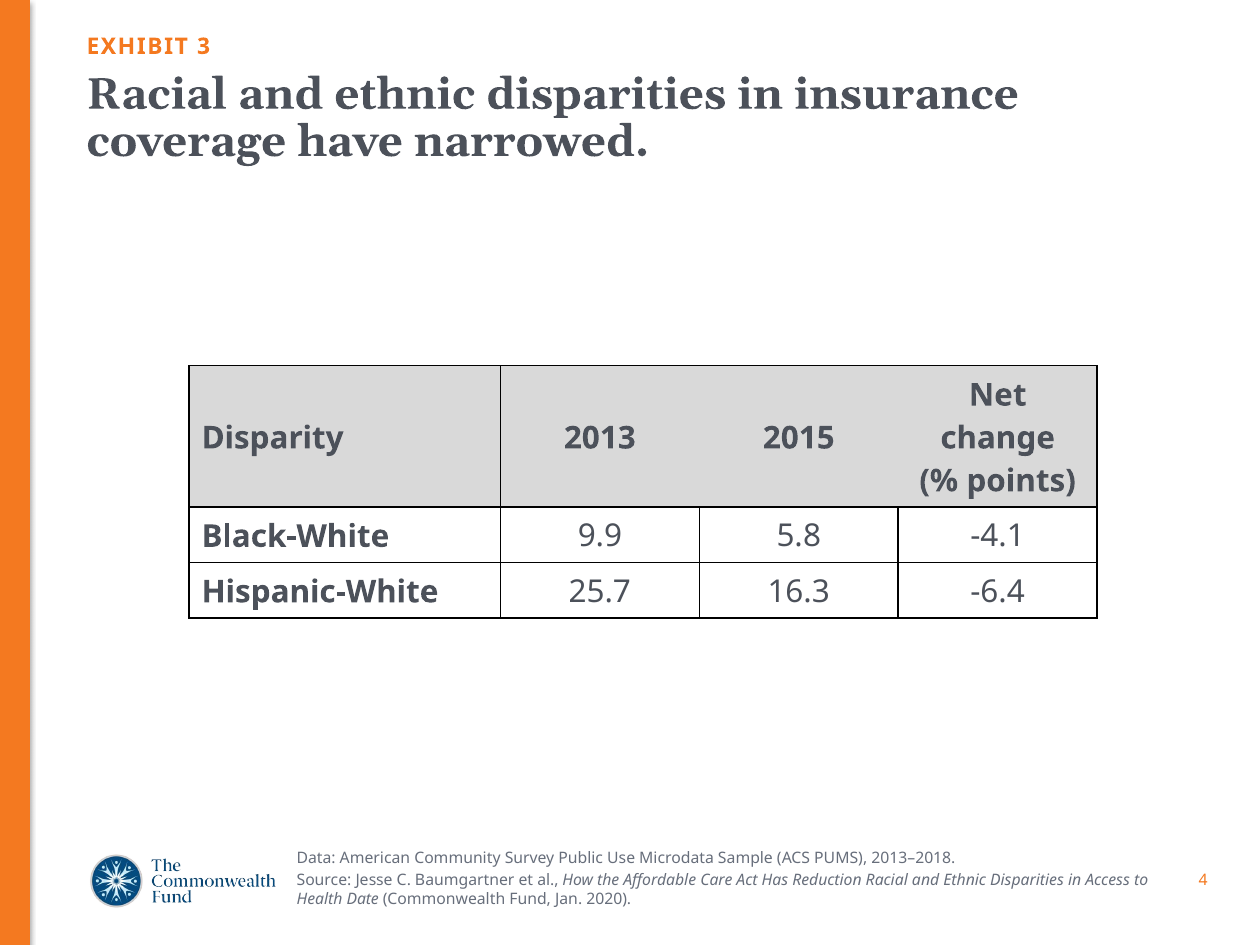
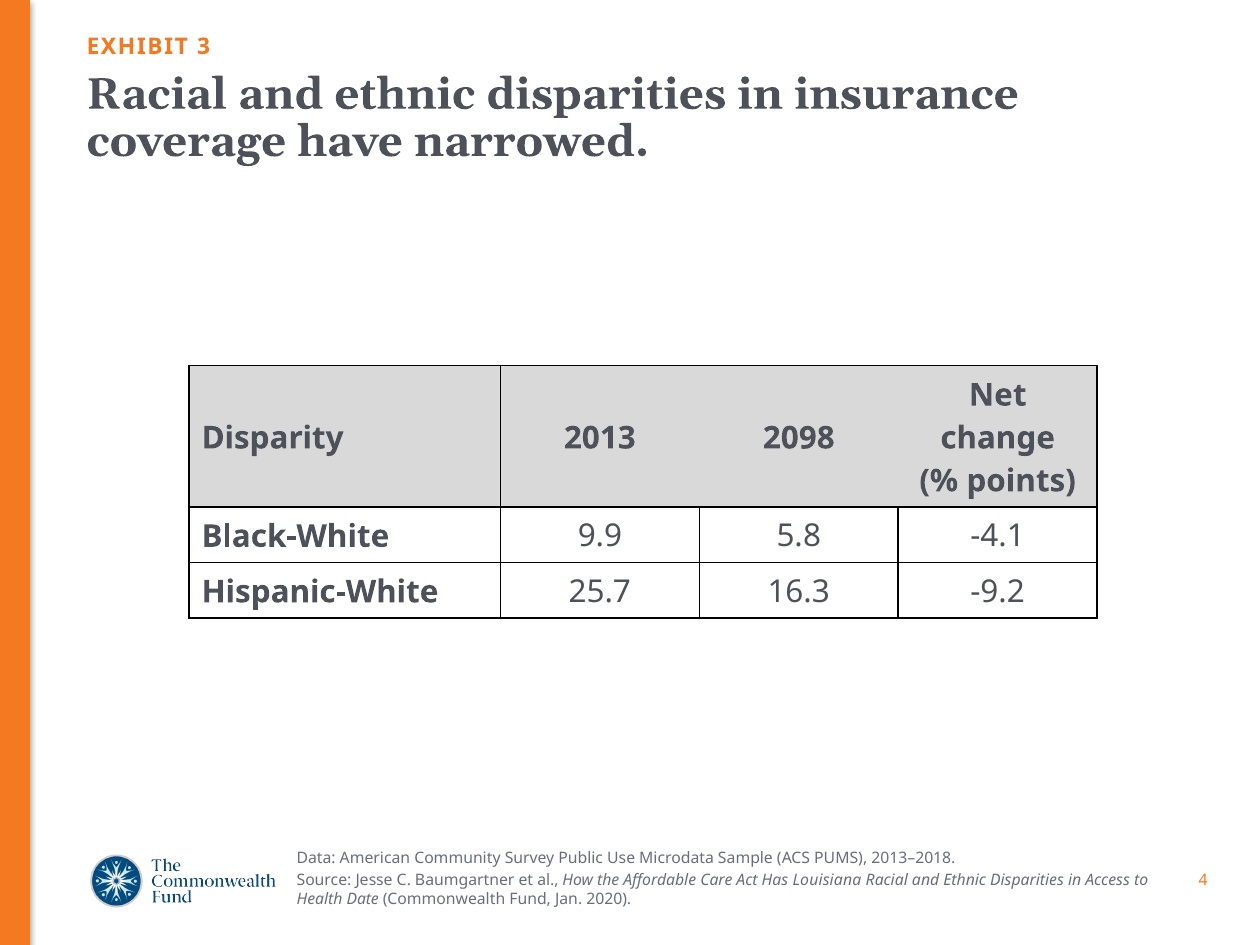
2015: 2015 -> 2098 (799, 438)
-6.4: -6.4 -> -9.2 (998, 592)
Reduction: Reduction -> Louisiana (827, 881)
